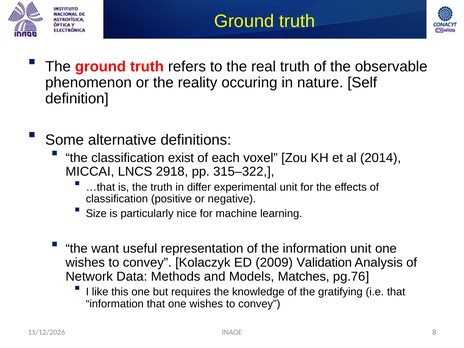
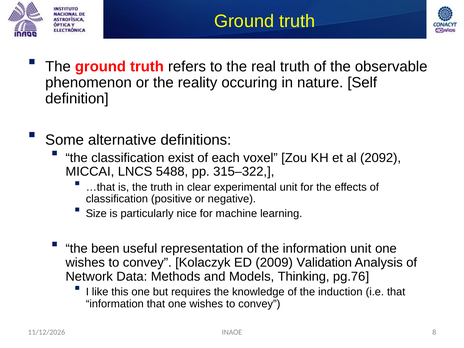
2014: 2014 -> 2092 (381, 158)
2918: 2918 -> 5488 (172, 172)
differ: differ -> clear (199, 187)
want: want -> been (105, 249)
Matches: Matches -> Thinking (304, 277)
gratifying: gratifying -> induction (340, 292)
